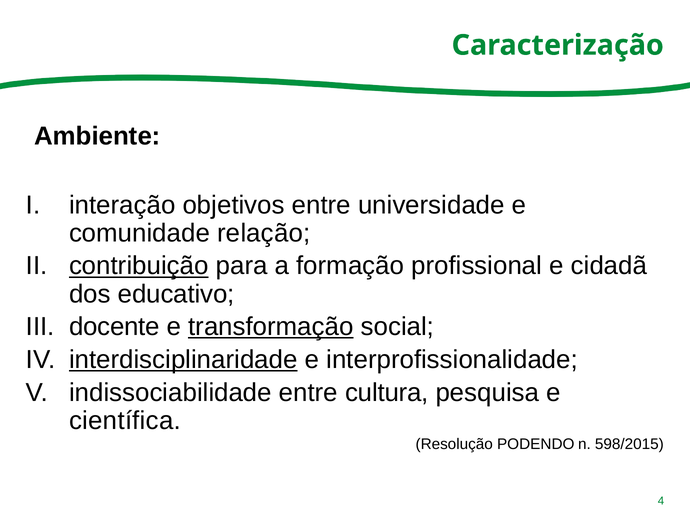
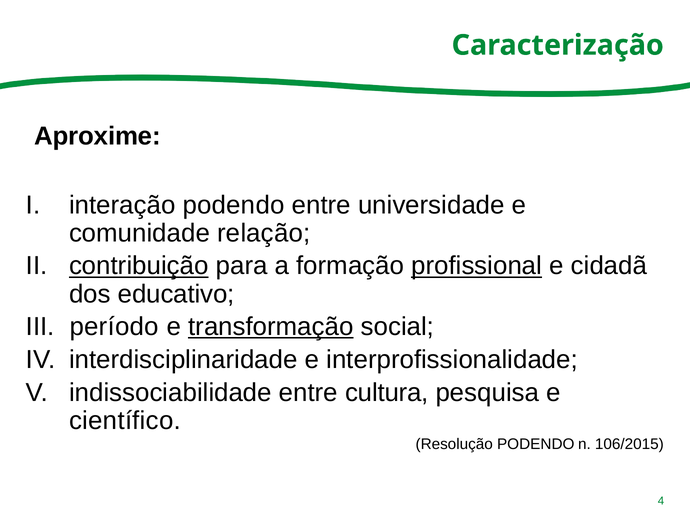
Ambiente: Ambiente -> Aproxime (97, 136)
interação objetivos: objetivos -> podendo (234, 205)
profissional underline: none -> present (477, 266)
docente: docente -> período (114, 326)
interdisciplinaridade underline: present -> none (183, 359)
científica: científica -> científico (125, 420)
598/2015: 598/2015 -> 106/2015 (629, 444)
